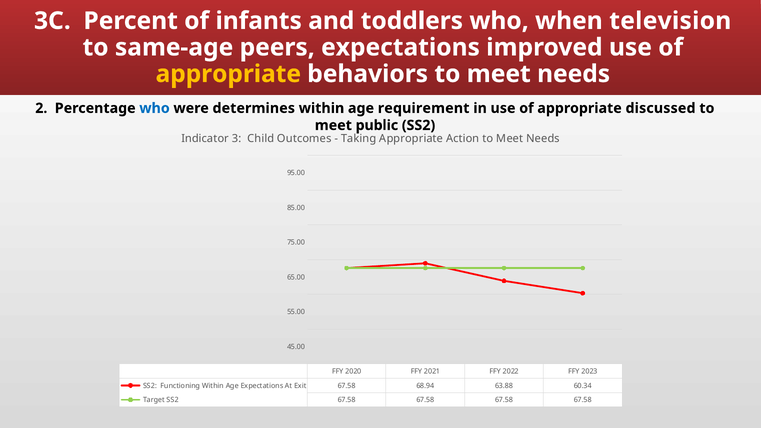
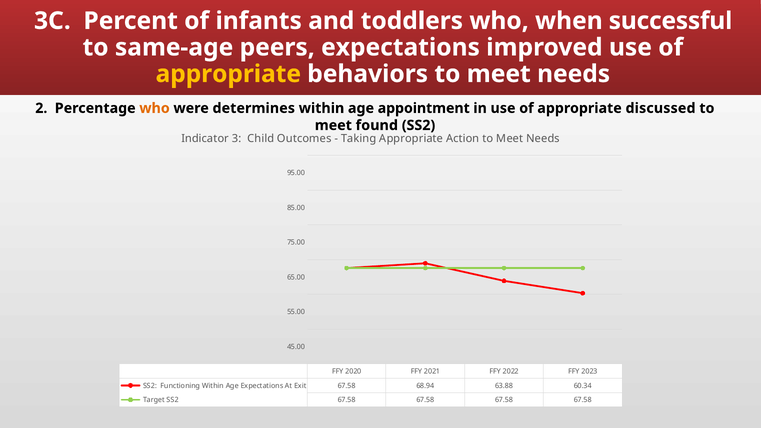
television: television -> successful (671, 21)
who colour: blue -> orange (155, 108)
requirement: requirement -> appointment (424, 108)
public: public -> found (377, 125)
